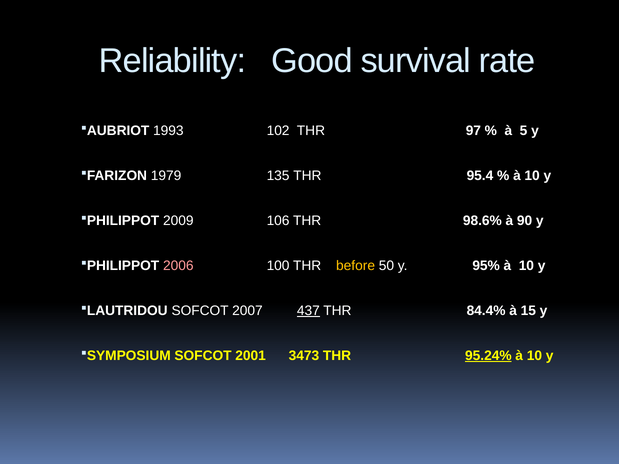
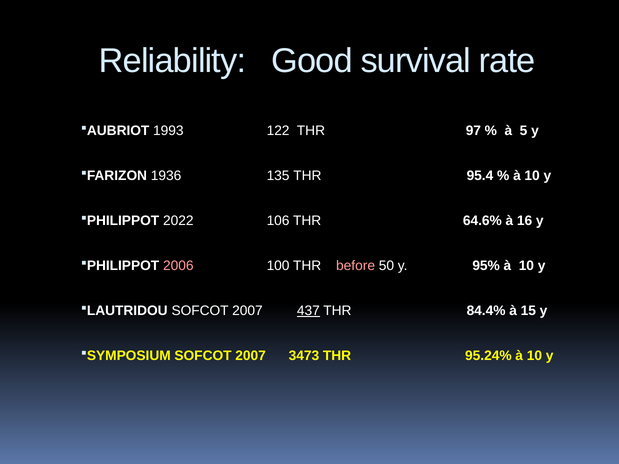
102: 102 -> 122 (278, 131)
1979: 1979 -> 1936 (166, 176)
2009: 2009 -> 2022 (178, 221)
98.6%: 98.6% -> 64.6% (482, 221)
90: 90 -> 16 (525, 221)
before colour: yellow -> pink (356, 266)
2001: 2001 -> 2007 (251, 356)
95.24% underline: present -> none (488, 356)
